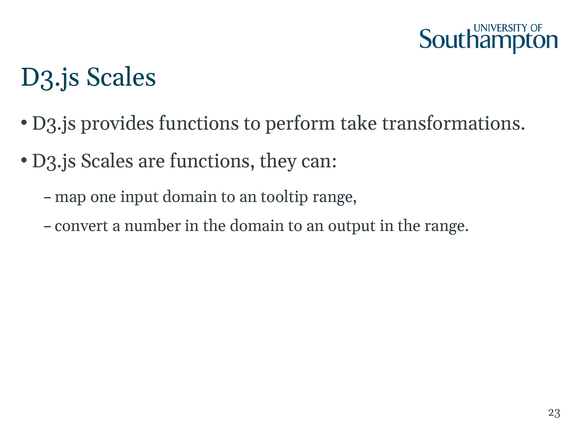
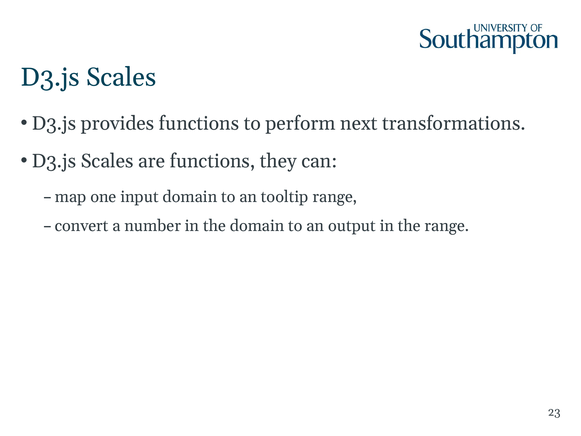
take: take -> next (359, 123)
